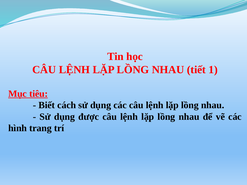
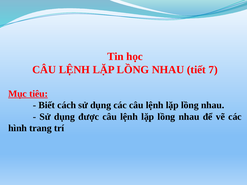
1: 1 -> 7 (213, 70)
